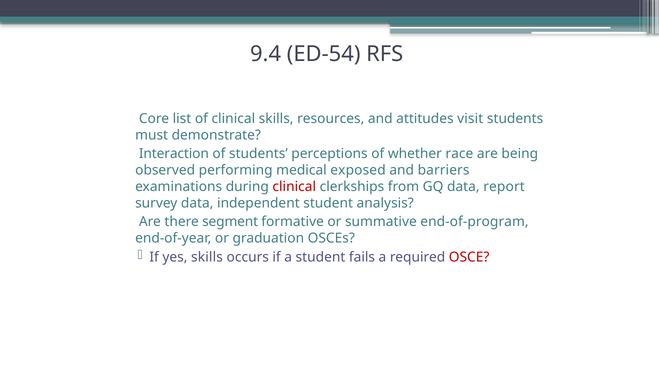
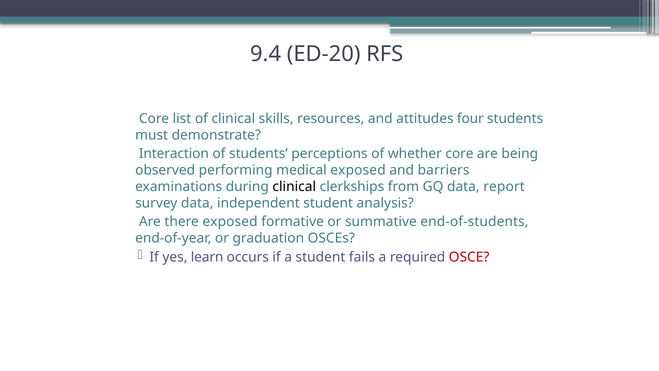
ED-54: ED-54 -> ED-20 (324, 54)
visit: visit -> four (470, 119)
whether race: race -> core (459, 154)
clinical colour: red -> black (294, 187)
there segment: segment -> exposed (230, 222)
end-of-program: end-of-program -> end-of-students (474, 222)
yes skills: skills -> learn (207, 257)
